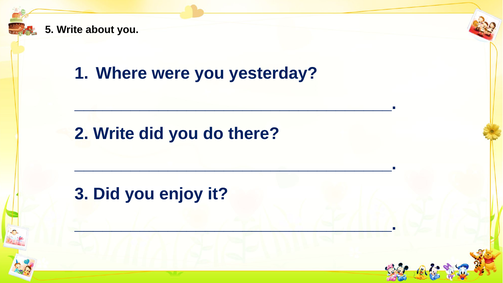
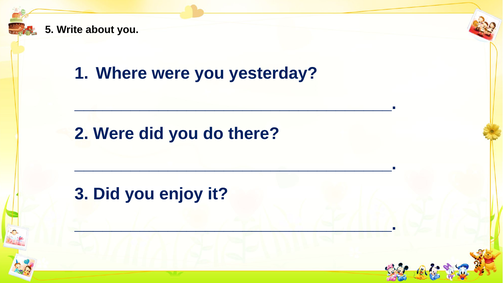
2 Write: Write -> Were (114, 134)
